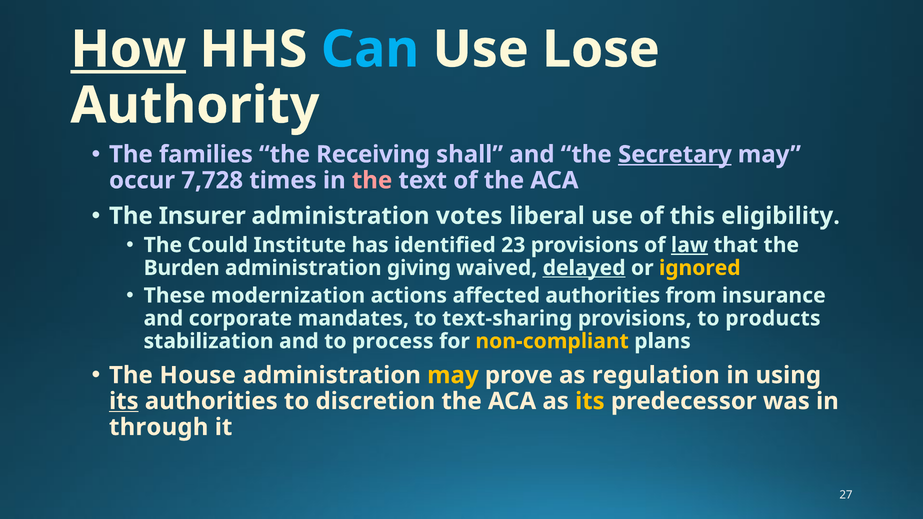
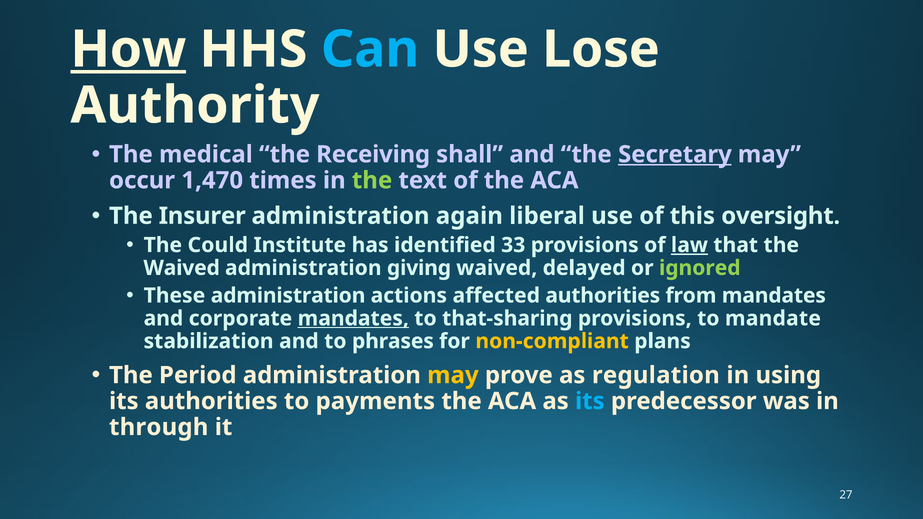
families: families -> medical (206, 154)
7,728: 7,728 -> 1,470 (212, 180)
the colour: pink -> light green (372, 180)
votes: votes -> again (469, 216)
eligibility: eligibility -> oversight (781, 216)
23: 23 -> 33 (513, 245)
Burden: Burden -> Waived (182, 268)
delayed underline: present -> none (584, 268)
ignored colour: yellow -> light green (700, 268)
These modernization: modernization -> administration (288, 296)
from insurance: insurance -> mandates (774, 296)
mandates underline: none -> present (353, 319)
text-sharing: text-sharing -> that-sharing (507, 319)
products: products -> mandate (773, 319)
process: process -> phrases (393, 341)
House: House -> Period (198, 375)
its underline: present -> none (124, 401)
discretion: discretion -> payments (375, 401)
its colour: yellow -> light blue (590, 401)
